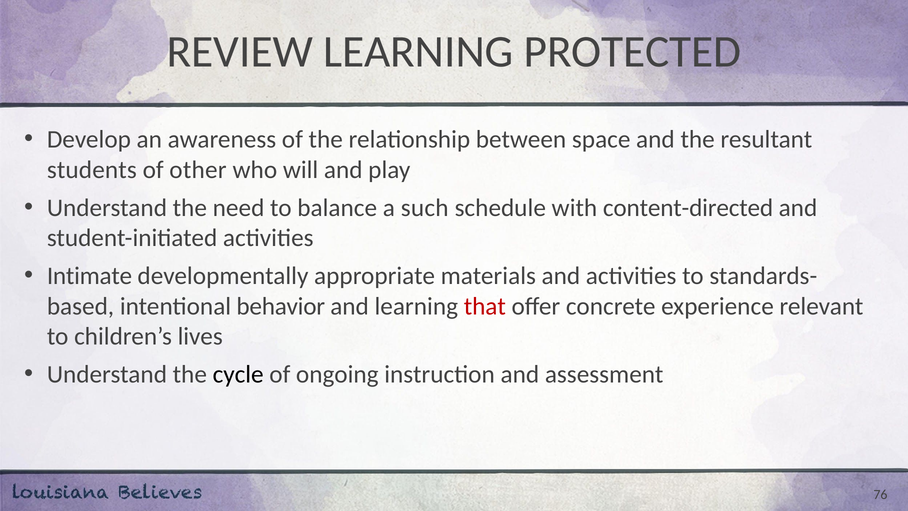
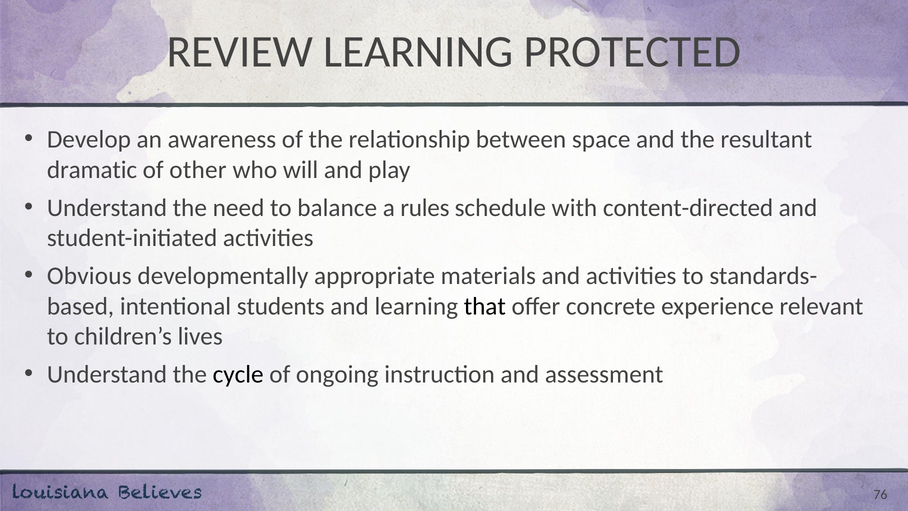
students: students -> dramatic (92, 170)
such: such -> rules (425, 208)
Intimate: Intimate -> Obvious (89, 276)
behavior: behavior -> students (281, 306)
that colour: red -> black (485, 306)
